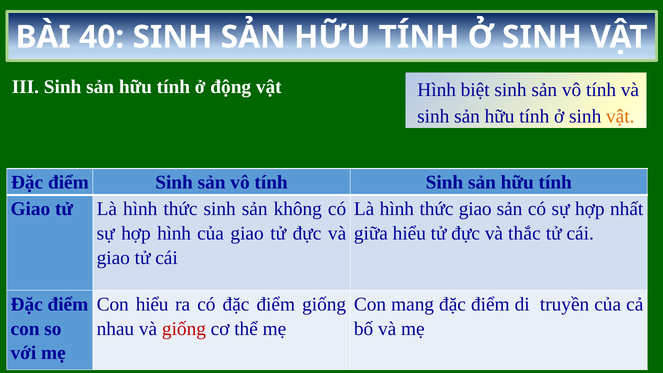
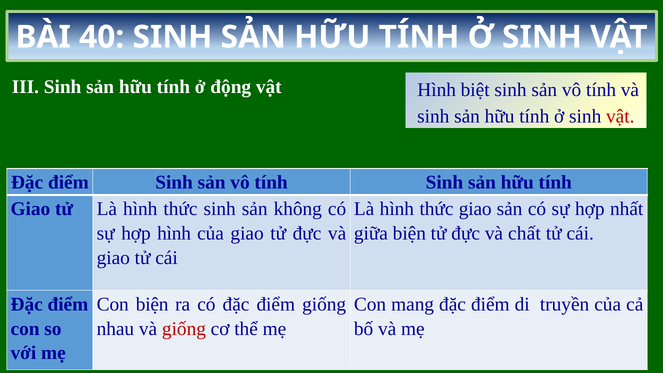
vật colour: orange -> red (620, 116)
giữa hiểu: hiểu -> biện (409, 233)
thắc: thắc -> chất (524, 233)
Con hiểu: hiểu -> biện (152, 304)
